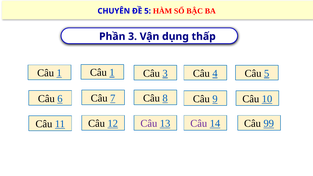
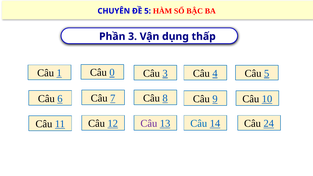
1: 1 -> 0 (112, 73)
Câu colour: purple -> blue (199, 124)
99: 99 -> 24 (269, 124)
